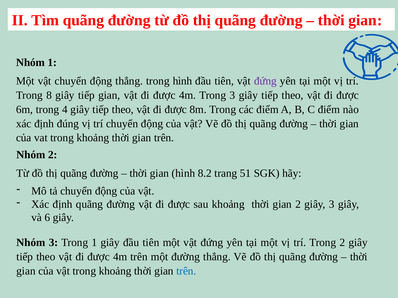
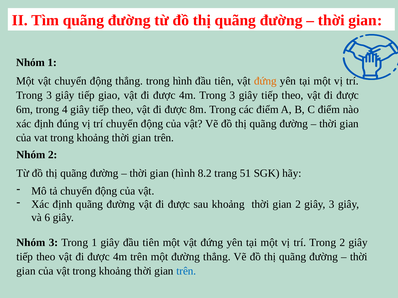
đứng colour: purple -> orange (265, 81)
8: 8 -> 3 (49, 95)
tiếp gian: gian -> giao (109, 95)
